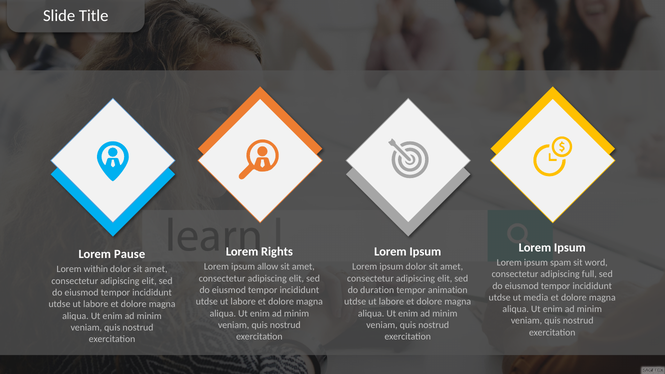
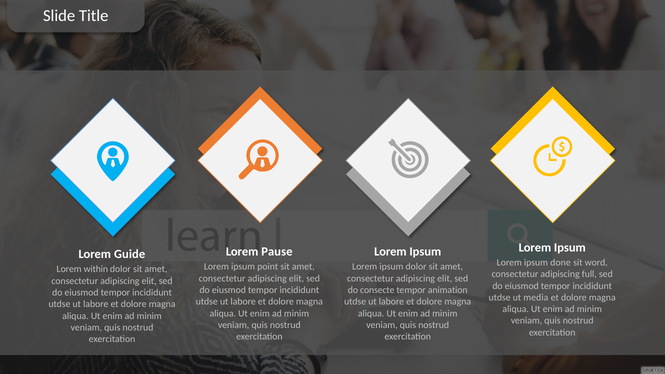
Rights: Rights -> Pause (277, 252)
Pause: Pause -> Guide (130, 254)
spam: spam -> done (561, 263)
allow: allow -> point (268, 267)
duration: duration -> consecte (377, 290)
